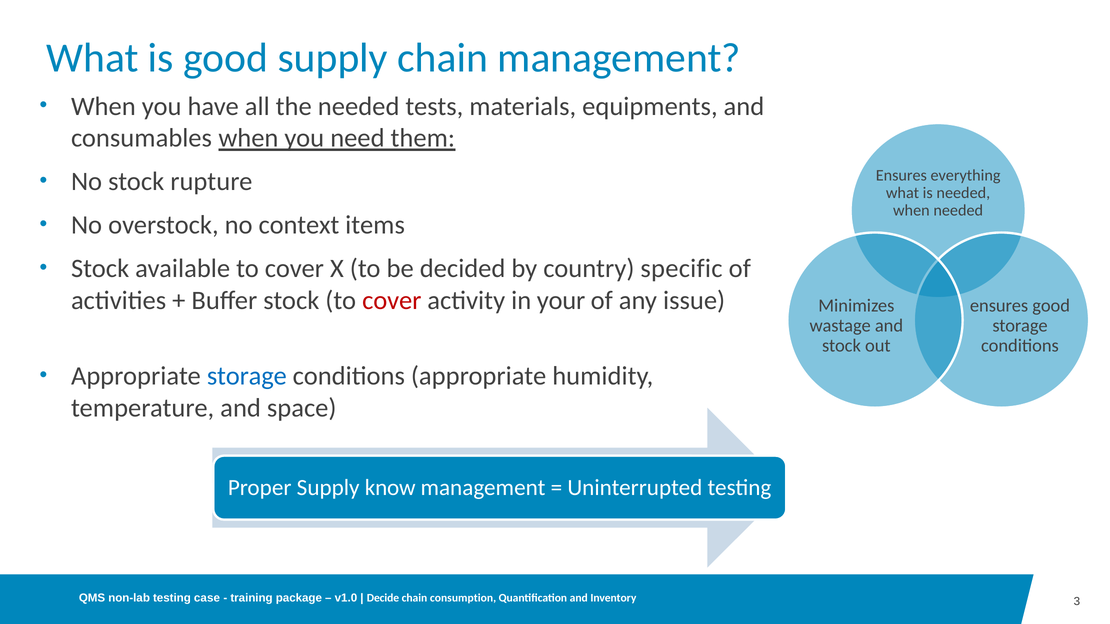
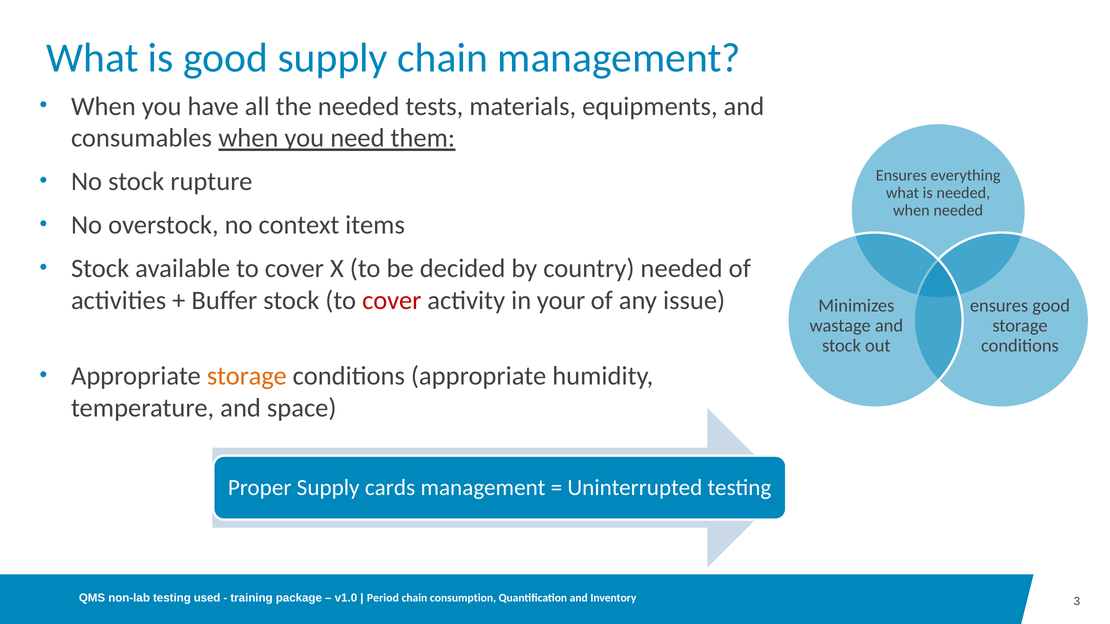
country specific: specific -> needed (682, 269)
storage colour: blue -> orange (247, 376)
know: know -> cards (390, 488)
case: case -> used (207, 598)
Decide: Decide -> Period (383, 598)
